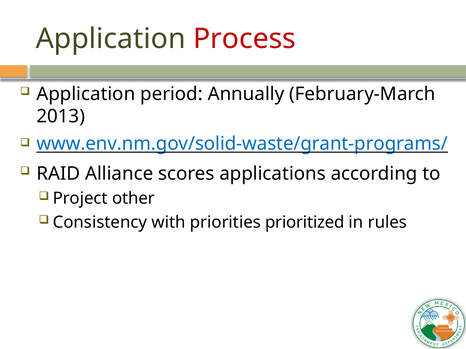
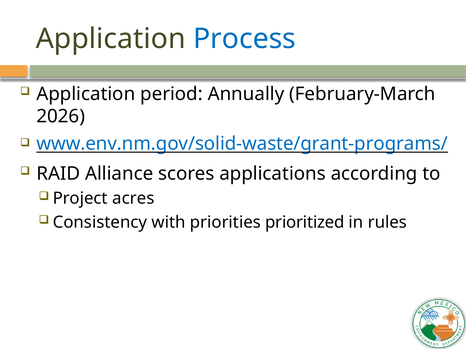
Process colour: red -> blue (245, 39)
2013: 2013 -> 2026 (61, 117)
other: other -> acres (133, 199)
